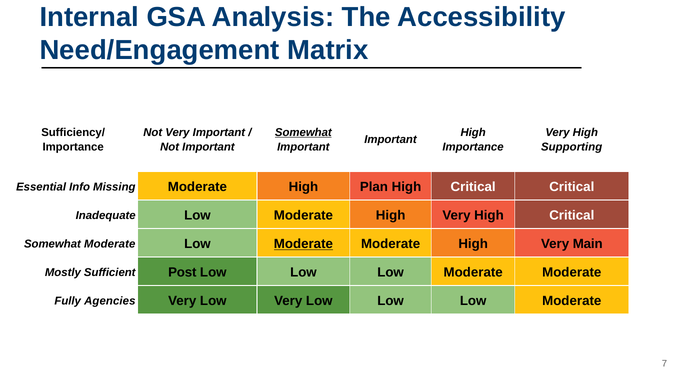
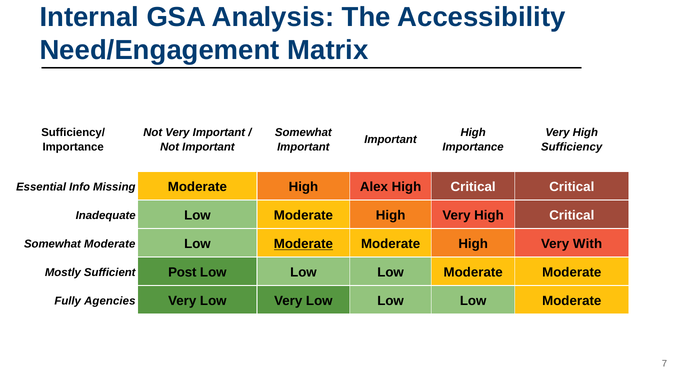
Somewhat underline: present -> none (303, 132)
Supporting: Supporting -> Sufficiency (572, 147)
Plan: Plan -> Alex (374, 187)
Main: Main -> With (588, 244)
